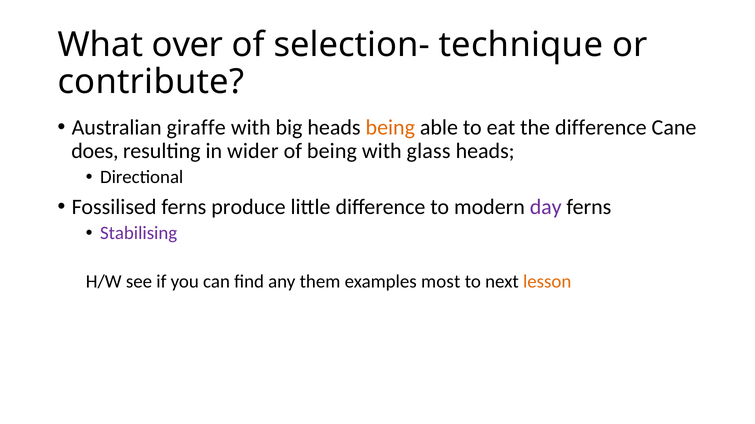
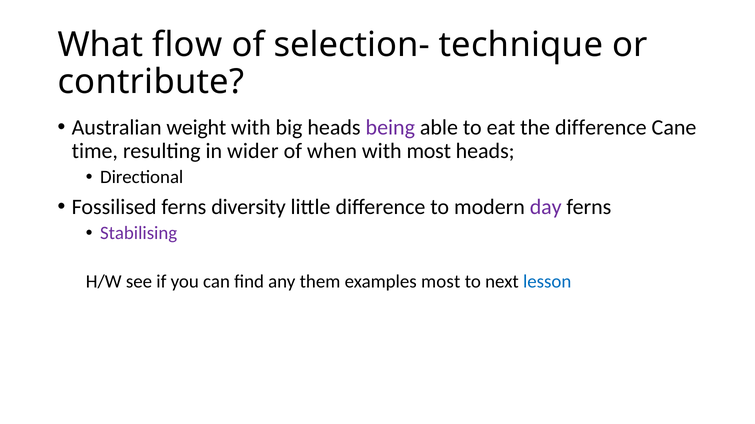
over: over -> flow (187, 45)
giraffe: giraffe -> weight (196, 128)
being colour: orange -> purple (390, 128)
does: does -> time (95, 151)
of being: being -> when (332, 151)
with glass: glass -> most (429, 151)
produce: produce -> diversity (249, 207)
lesson colour: orange -> blue (547, 282)
